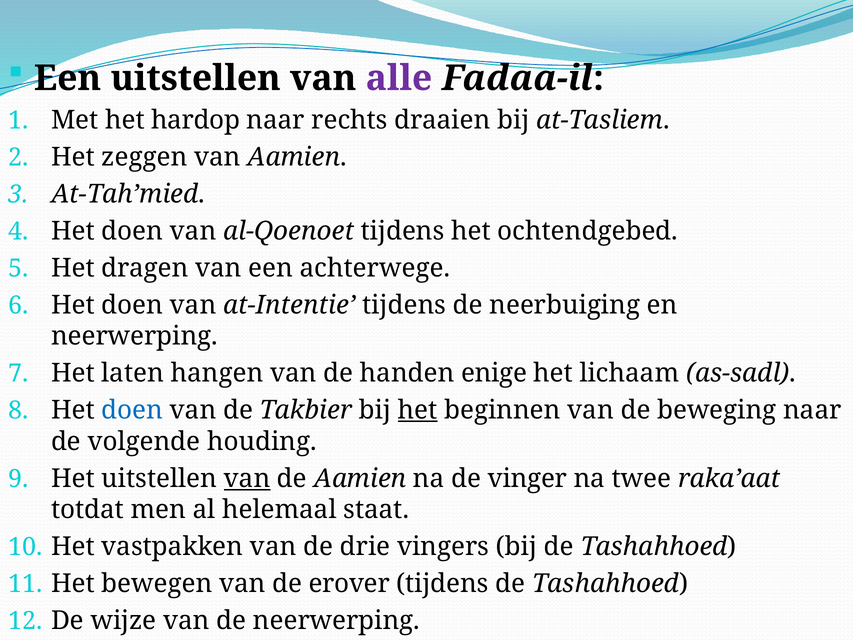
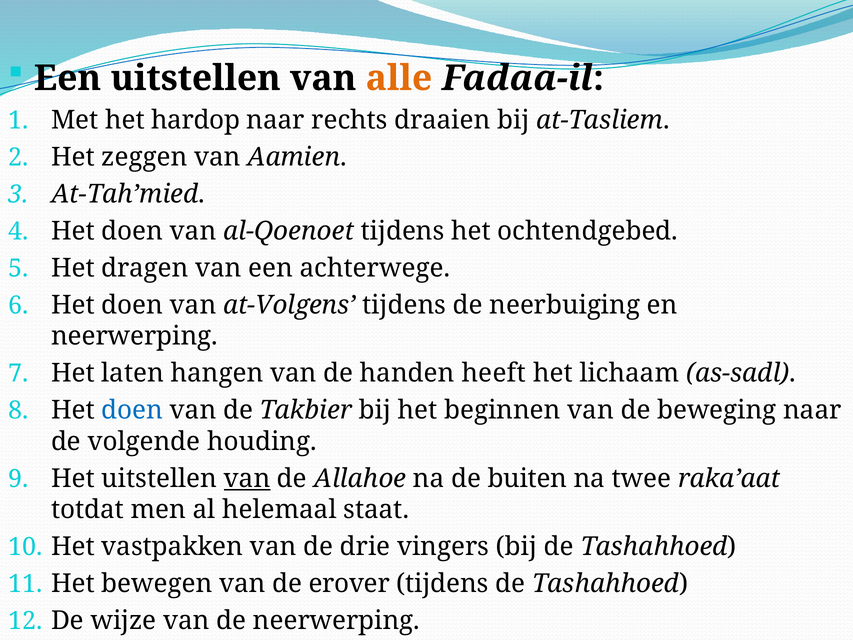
alle colour: purple -> orange (399, 78)
at-Intentie: at-Intentie -> at-Volgens (289, 305)
enige: enige -> heeft (494, 373)
het underline: present -> none (418, 410)
de Aamien: Aamien -> Allahoe (360, 478)
vinger: vinger -> buiten (527, 478)
